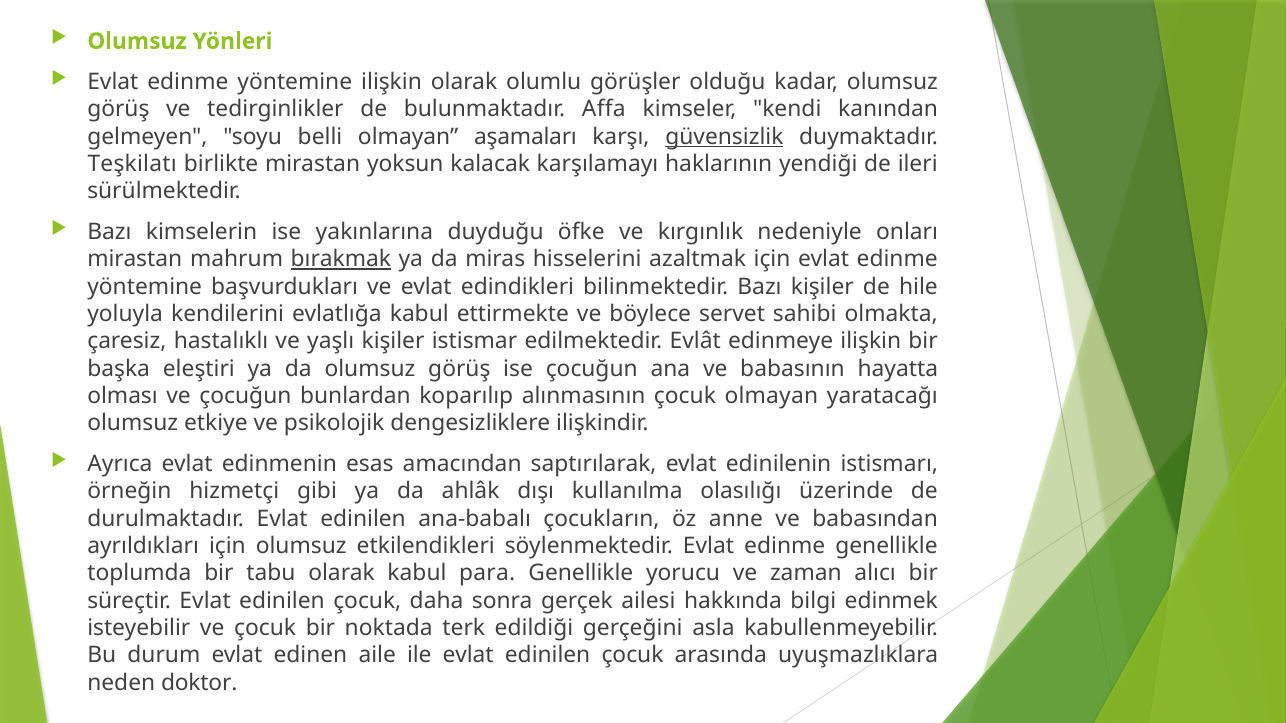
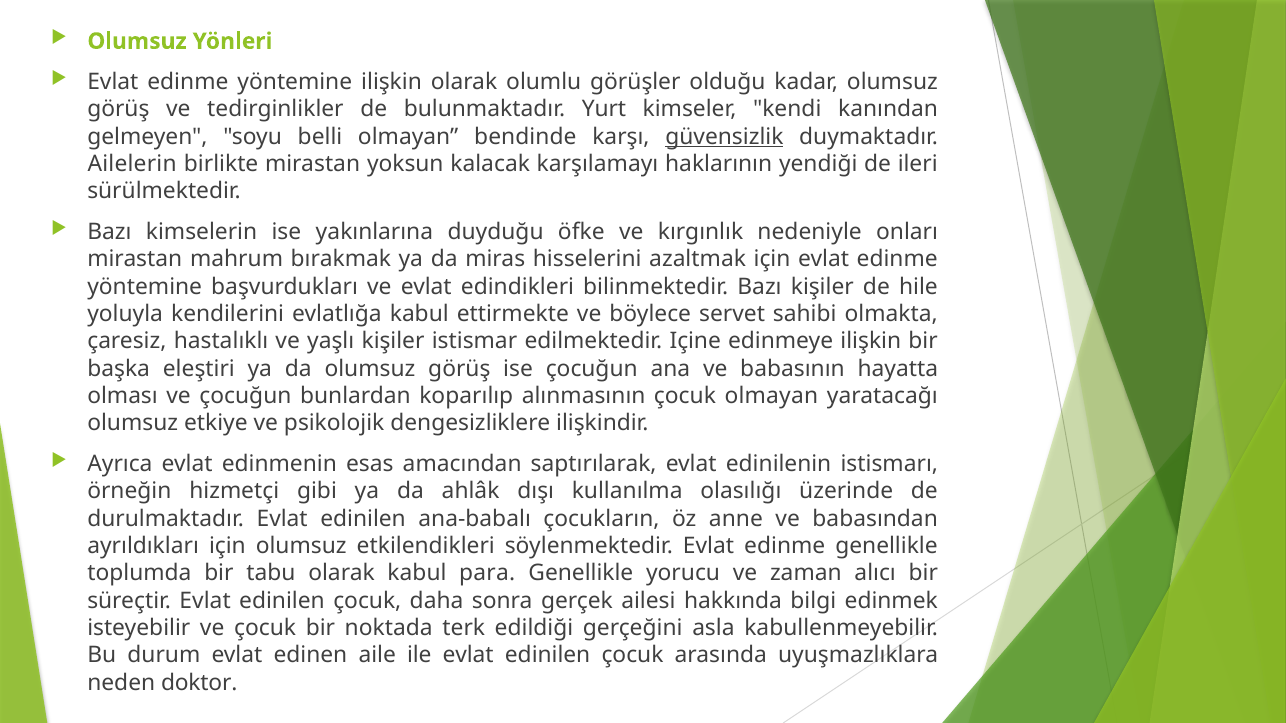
Affa: Affa -> Yurt (604, 109)
aşamaları: aşamaları -> bendinde (525, 137)
Teşkilatı: Teşkilatı -> Ailelerin (132, 164)
bırakmak underline: present -> none (341, 259)
Evlât: Evlât -> Içine (695, 341)
